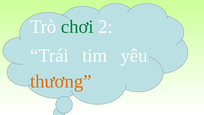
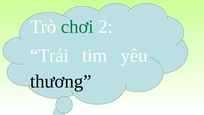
thương colour: orange -> black (61, 81)
